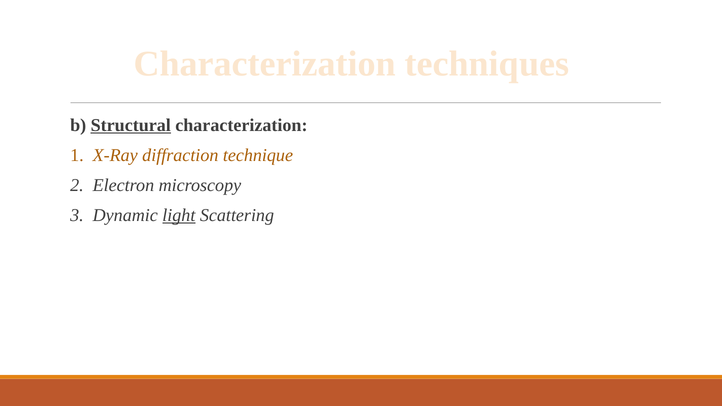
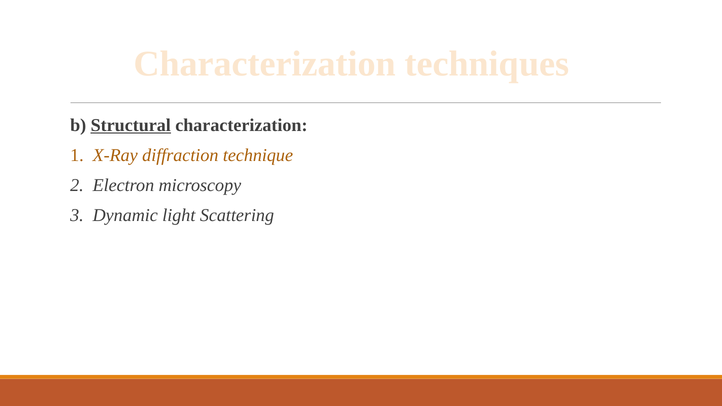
light underline: present -> none (179, 215)
